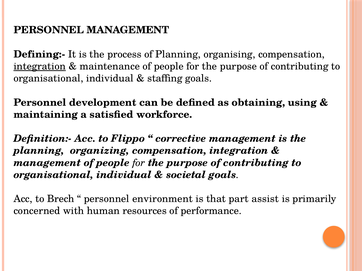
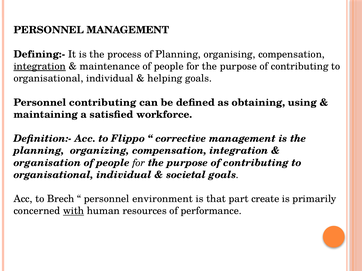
staffing: staffing -> helping (165, 79)
Personnel development: development -> contributing (103, 103)
management: management -> organisation (47, 163)
assist: assist -> create (265, 199)
with underline: none -> present (74, 211)
